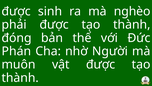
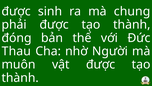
nghèo: nghèo -> chung (132, 11)
Phán: Phán -> Thau (16, 51)
